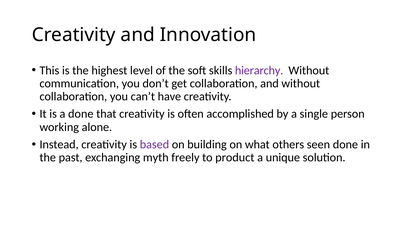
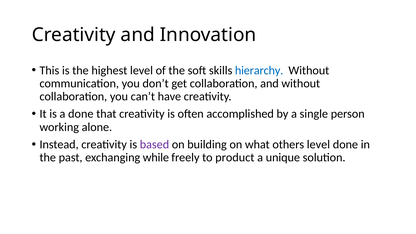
hierarchy colour: purple -> blue (259, 70)
others seen: seen -> level (318, 145)
myth: myth -> while (156, 158)
